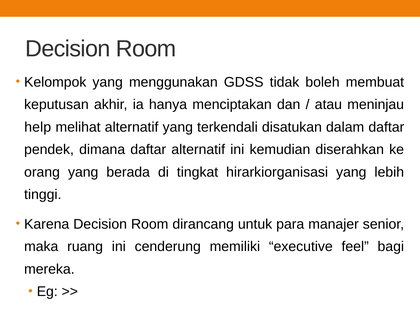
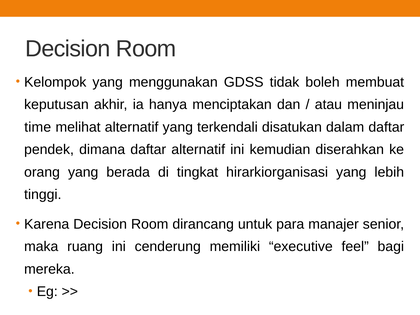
help: help -> time (38, 127)
